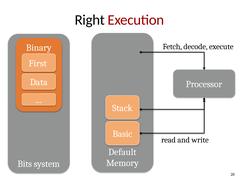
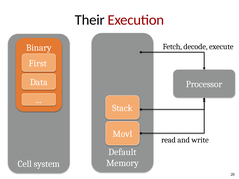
Right: Right -> Their (90, 20)
Basic: Basic -> Movl (122, 134)
Bits: Bits -> Cell (25, 164)
